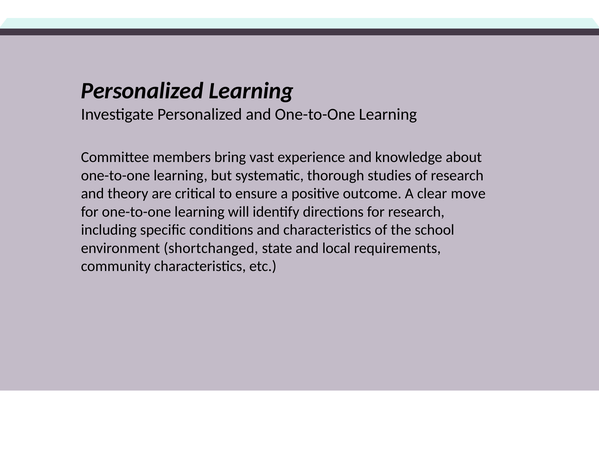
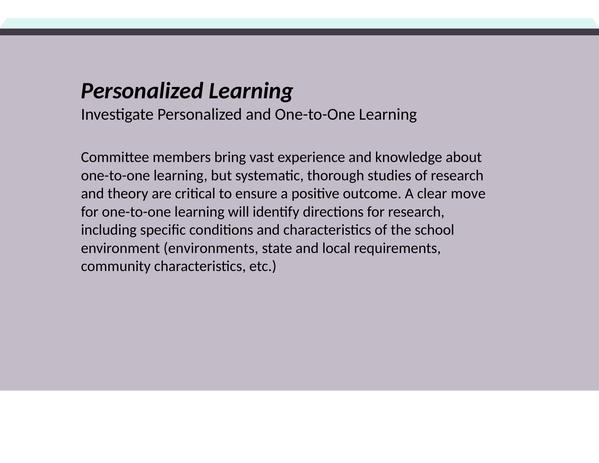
shortchanged: shortchanged -> environments (211, 248)
